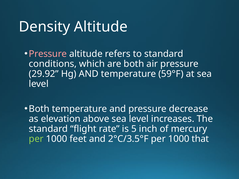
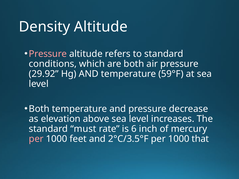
flight: flight -> must (83, 129)
5: 5 -> 6 (134, 129)
per colour: light green -> pink (36, 139)
